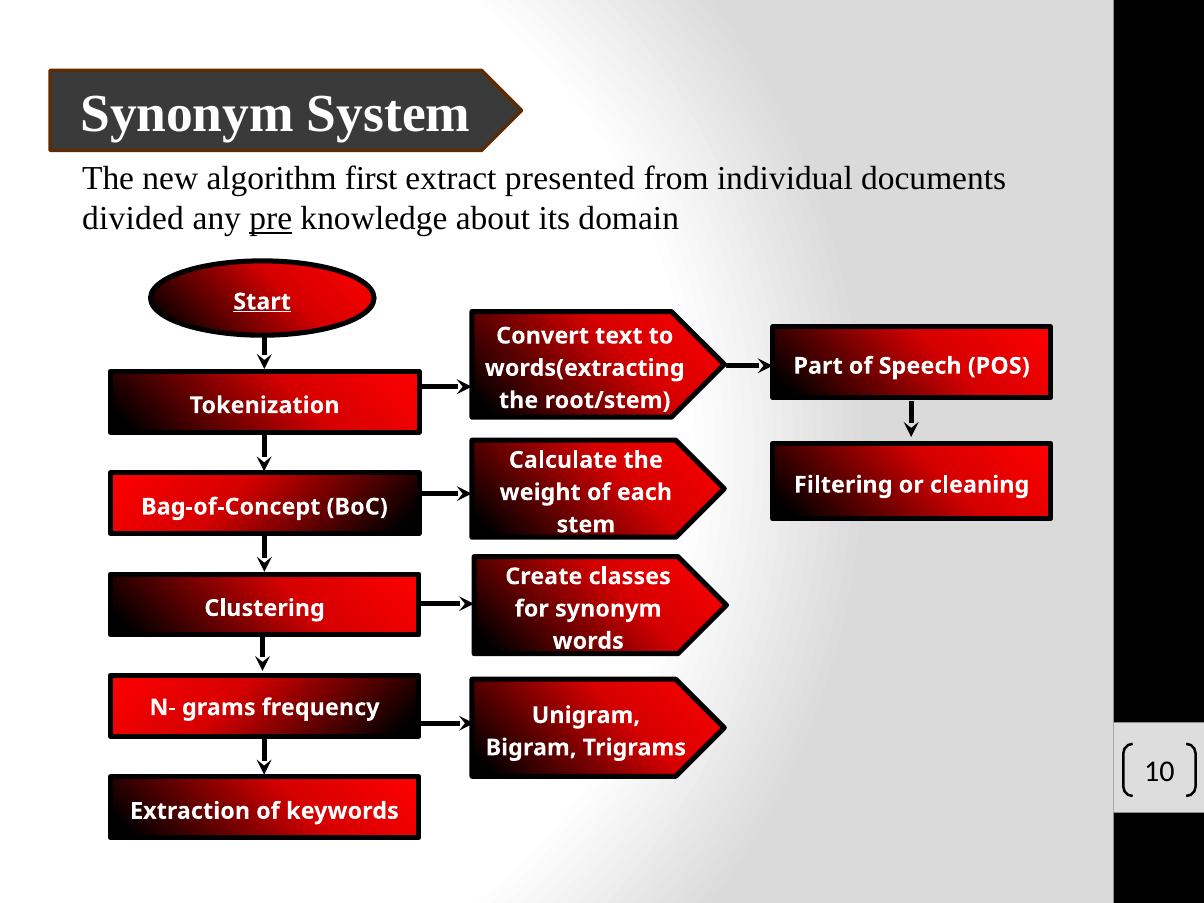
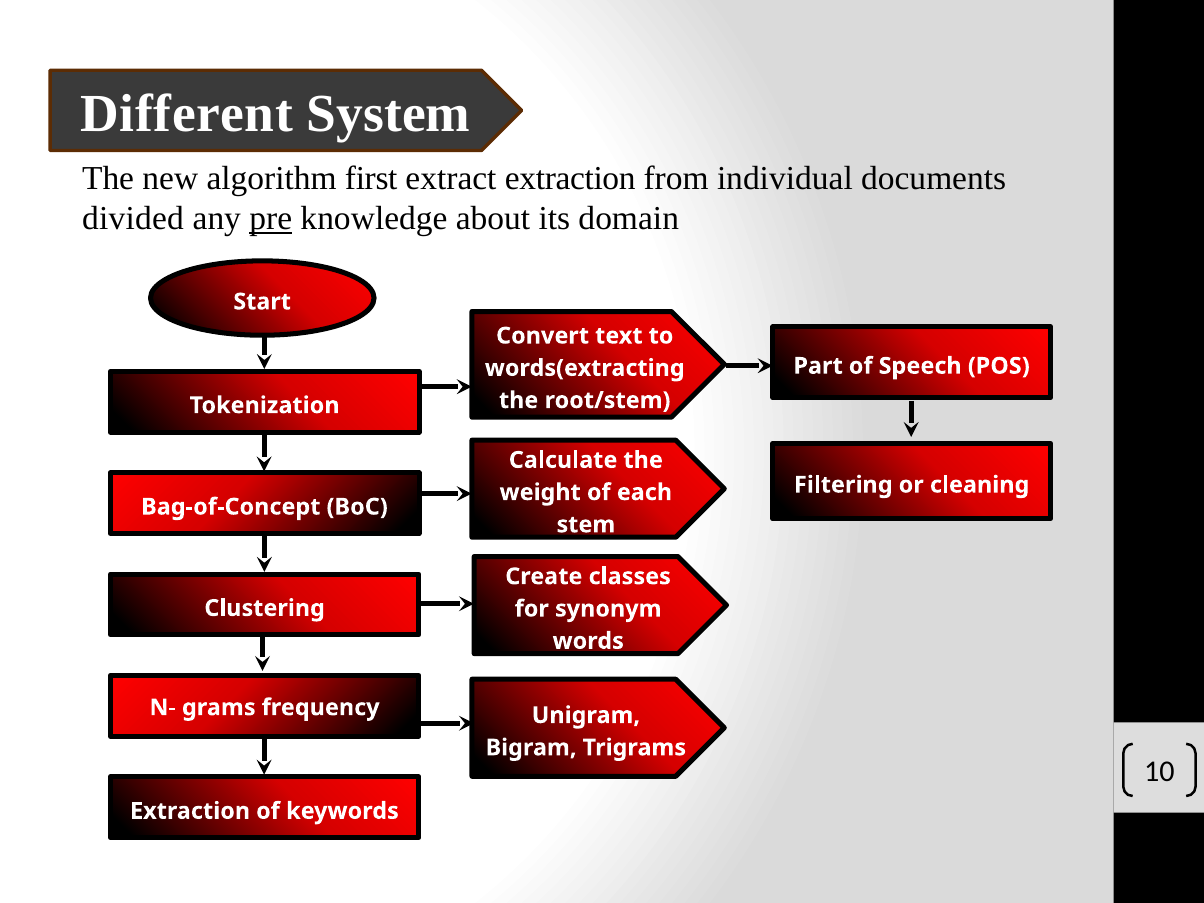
Synonym: Synonym -> Different (187, 114)
extract presented: presented -> extraction (570, 179)
Start underline: present -> none (262, 302)
